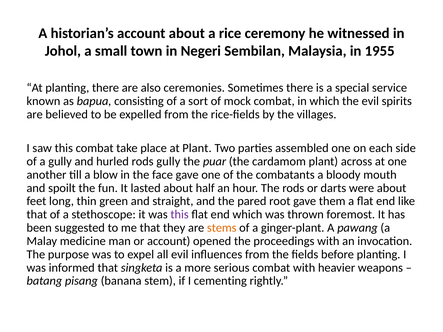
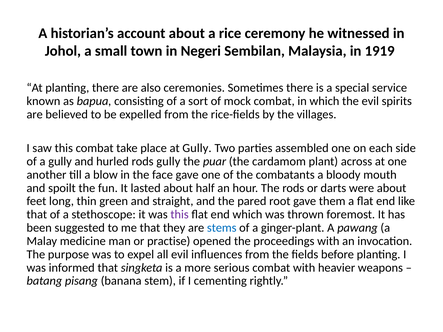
1955: 1955 -> 1919 (380, 51)
at Plant: Plant -> Gully (197, 148)
stems colour: orange -> blue (222, 228)
or account: account -> practise (169, 241)
